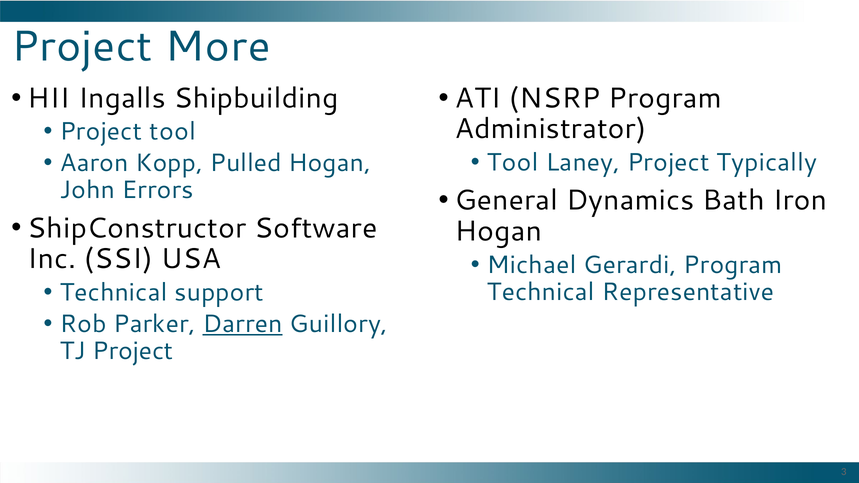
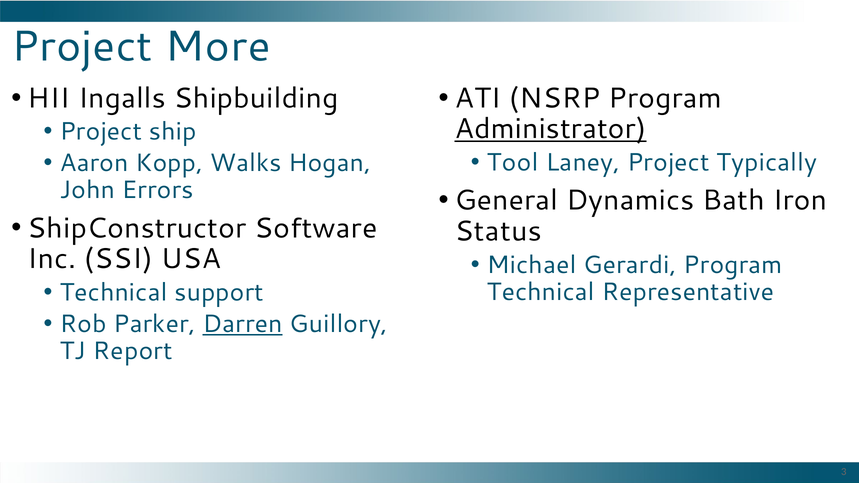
Administrator underline: none -> present (551, 129)
Project tool: tool -> ship (173, 132)
Pulled: Pulled -> Walks (246, 163)
Hogan: Hogan -> Status (498, 231)
TJ Project: Project -> Report (133, 351)
